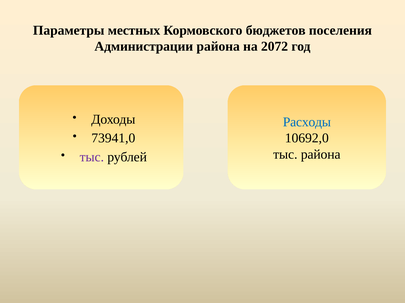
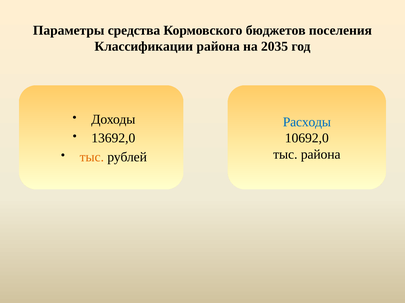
местных: местных -> средства (134, 30)
Администрации: Администрации -> Классификации (144, 47)
2072: 2072 -> 2035 (275, 47)
73941,0: 73941,0 -> 13692,0 (113, 139)
тыс colour: purple -> orange (92, 157)
